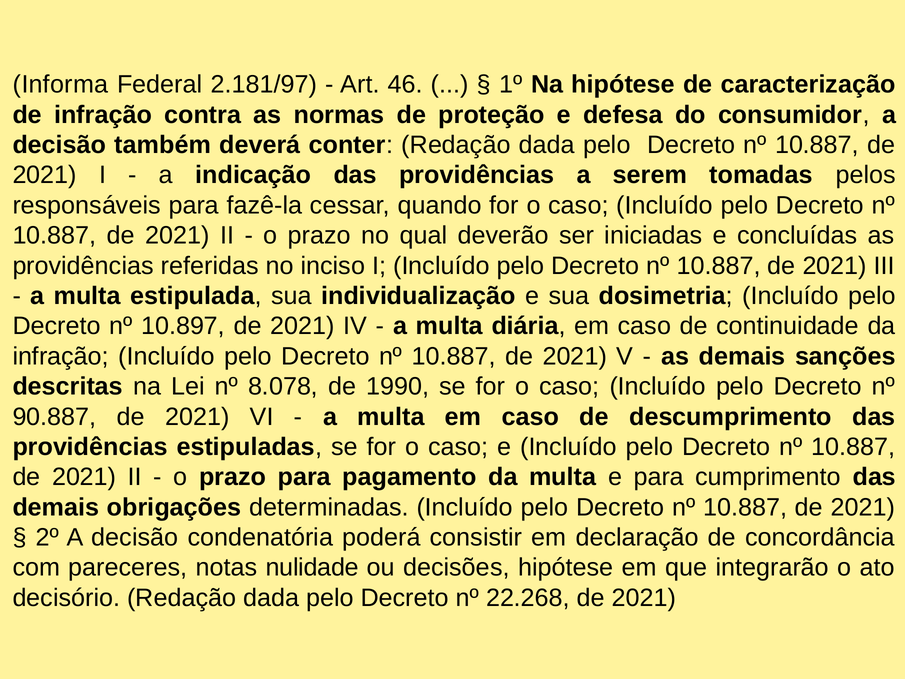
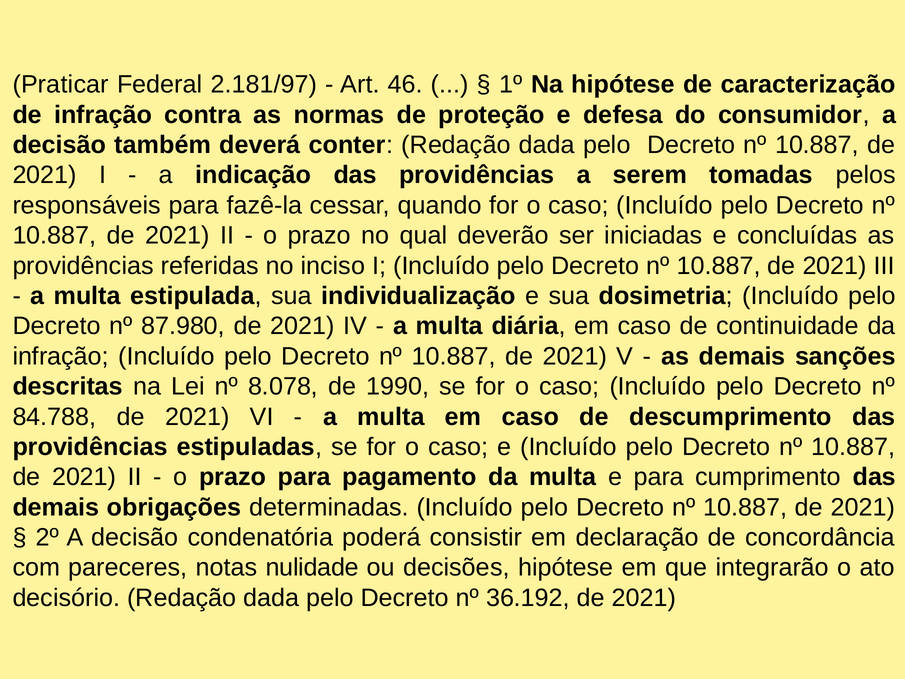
Informa: Informa -> Praticar (61, 85)
10.897: 10.897 -> 87.980 (183, 326)
90.887: 90.887 -> 84.788 (54, 417)
22.268: 22.268 -> 36.192 (528, 598)
